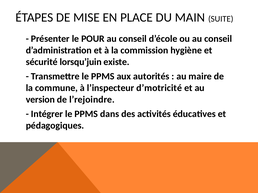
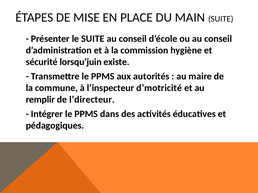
le POUR: POUR -> SUITE (93, 39)
version: version -> remplir (40, 100)
l’rejoindre: l’rejoindre -> l’directeur (92, 100)
